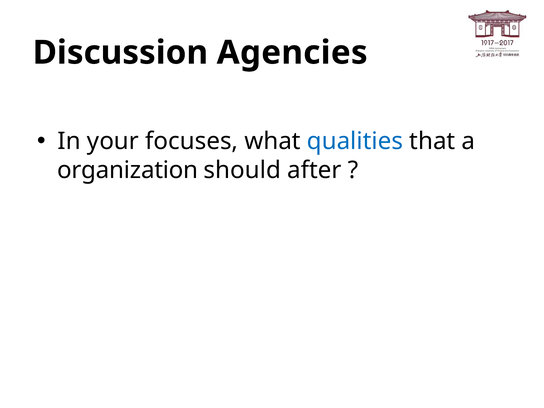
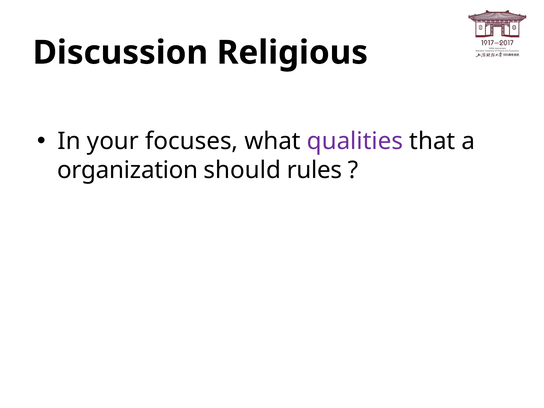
Agencies: Agencies -> Religious (292, 53)
qualities colour: blue -> purple (355, 141)
after: after -> rules (315, 170)
